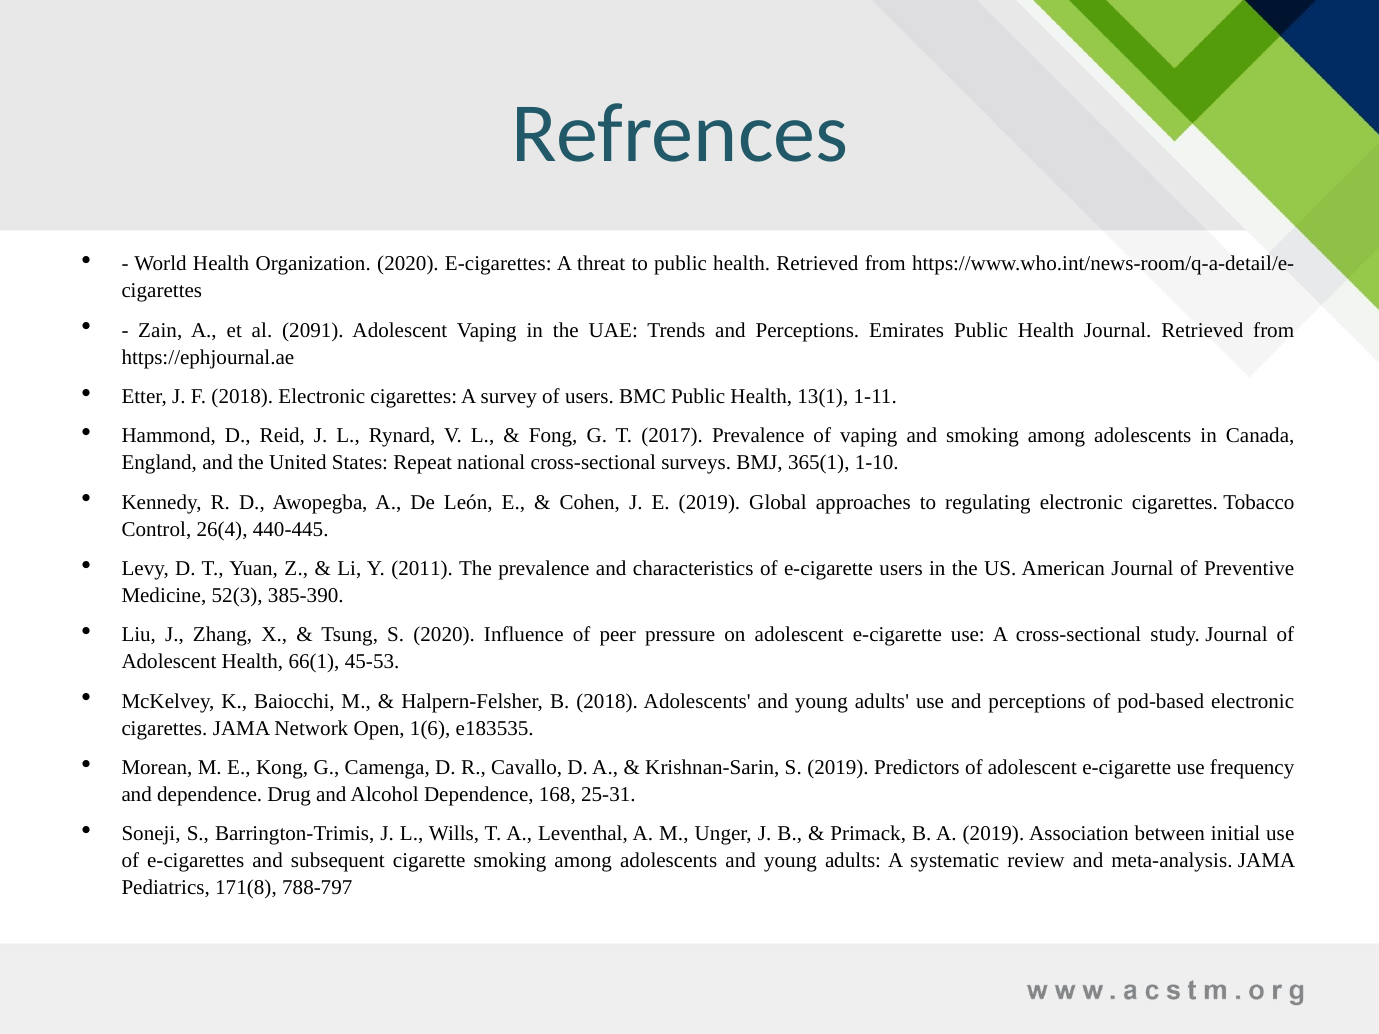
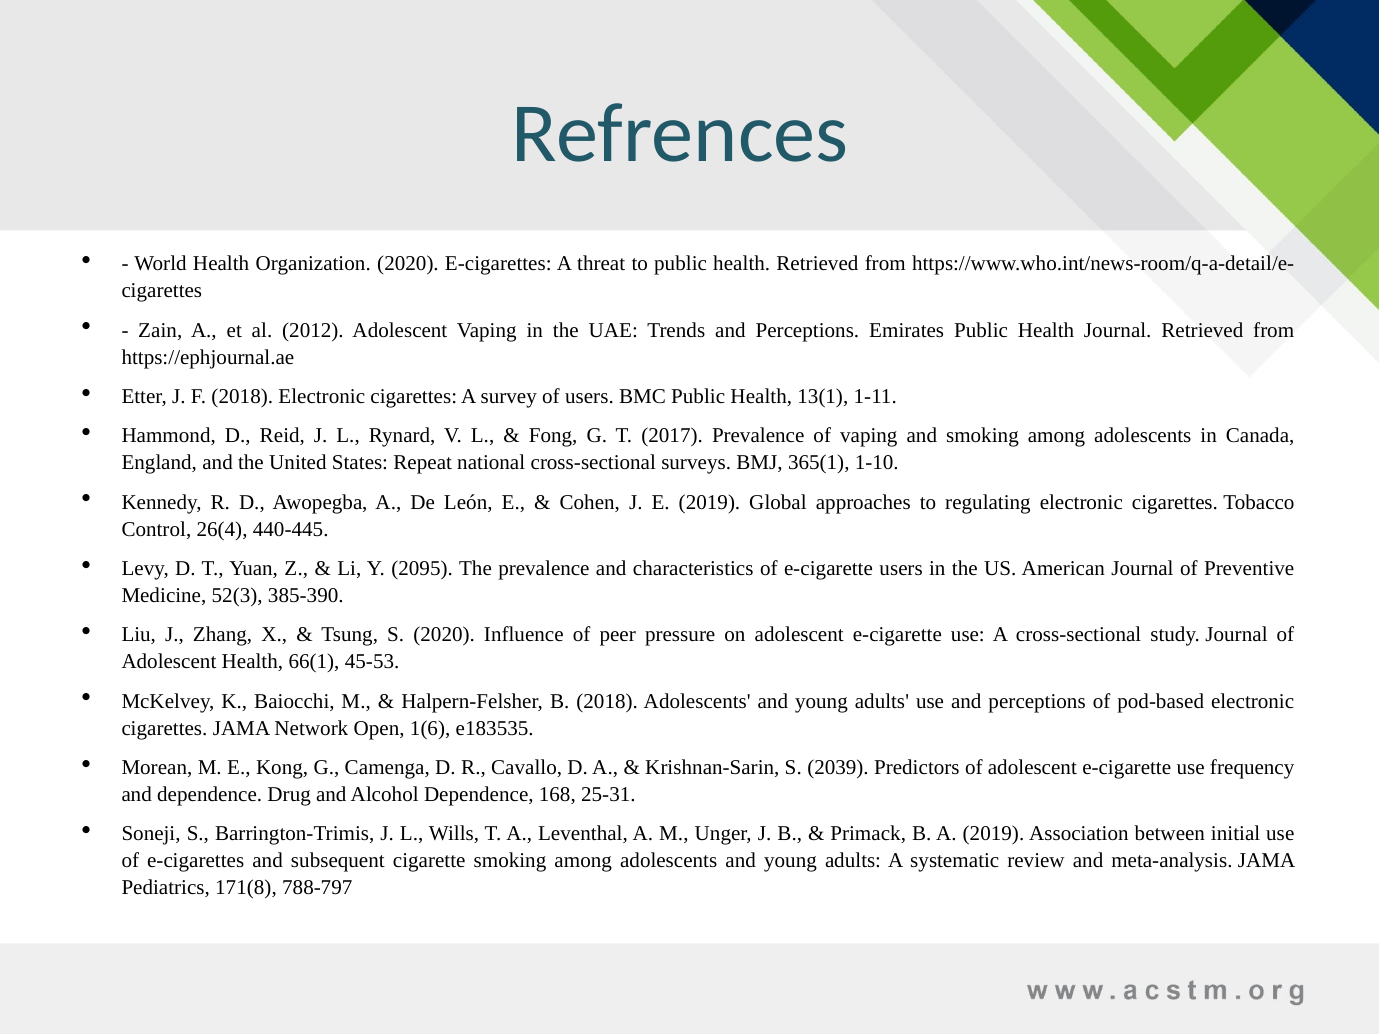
2091: 2091 -> 2012 (313, 330)
2011: 2011 -> 2095 (422, 569)
S 2019: 2019 -> 2039 (838, 768)
